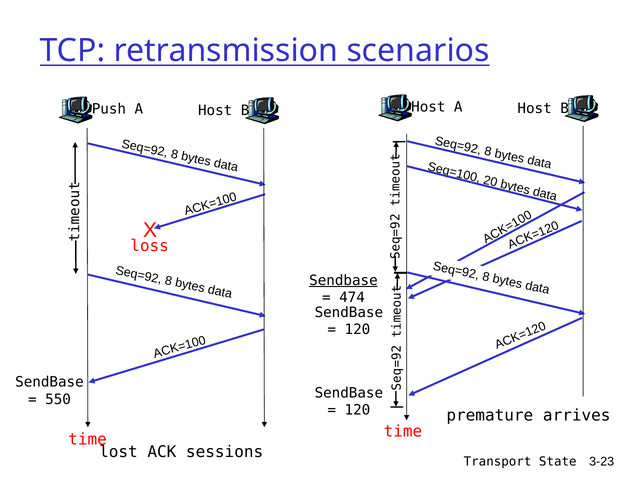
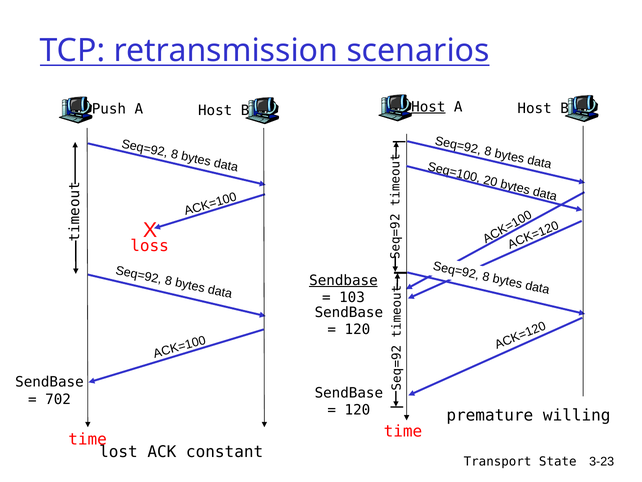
Host underline: none -> present (428, 107)
474: 474 -> 103 (352, 297)
550: 550 -> 702 (58, 399)
arrives: arrives -> willing (577, 415)
sessions: sessions -> constant (225, 451)
